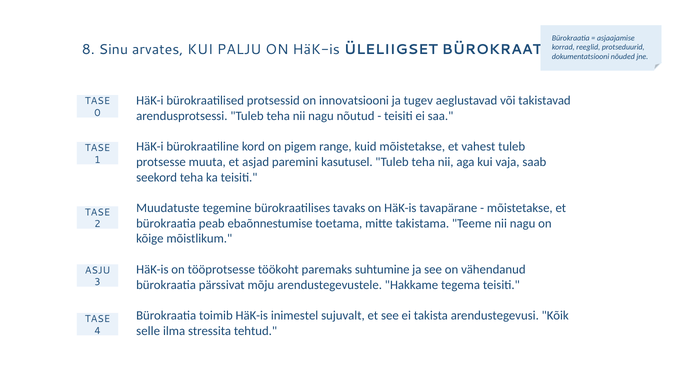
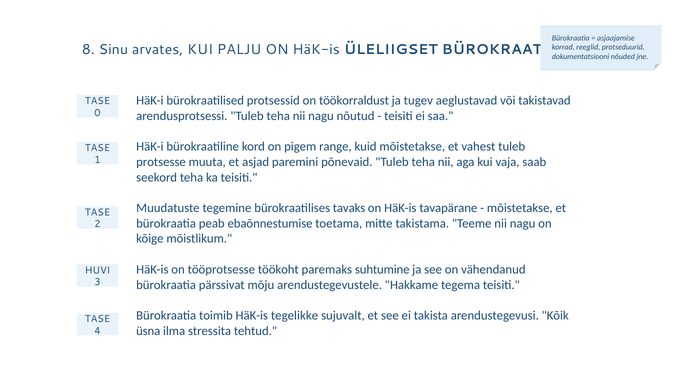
innovatsiooni: innovatsiooni -> töökorraldust (354, 100)
kasutusel: kasutusel -> põnevaid (347, 162)
ASJU: ASJU -> HUVI (98, 270)
inimestel: inimestel -> tegelikke (295, 315)
selle: selle -> üsna (148, 331)
